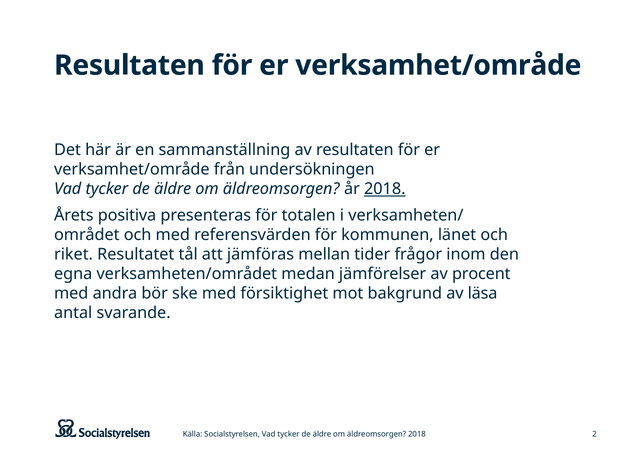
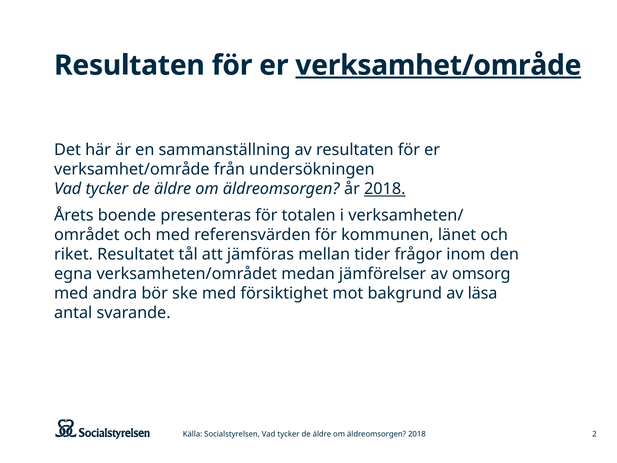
verksamhet/område underline: none -> present (438, 65)
positiva: positiva -> boende (127, 215)
procent: procent -> omsorg (481, 274)
